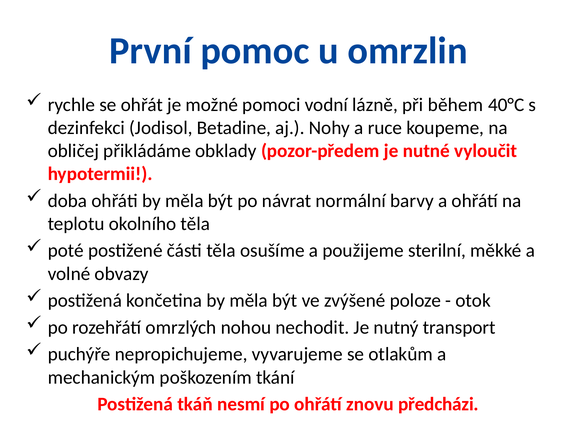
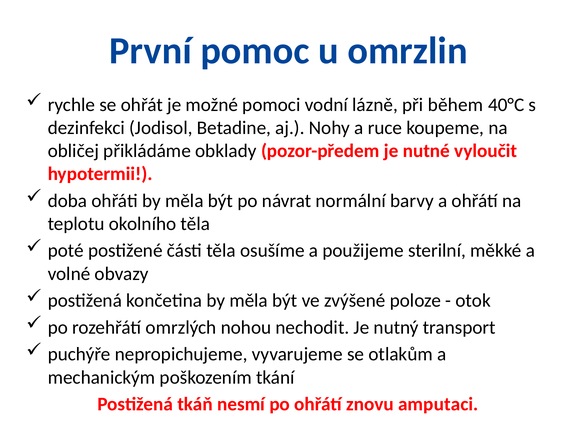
předcházi: předcházi -> amputaci (438, 404)
